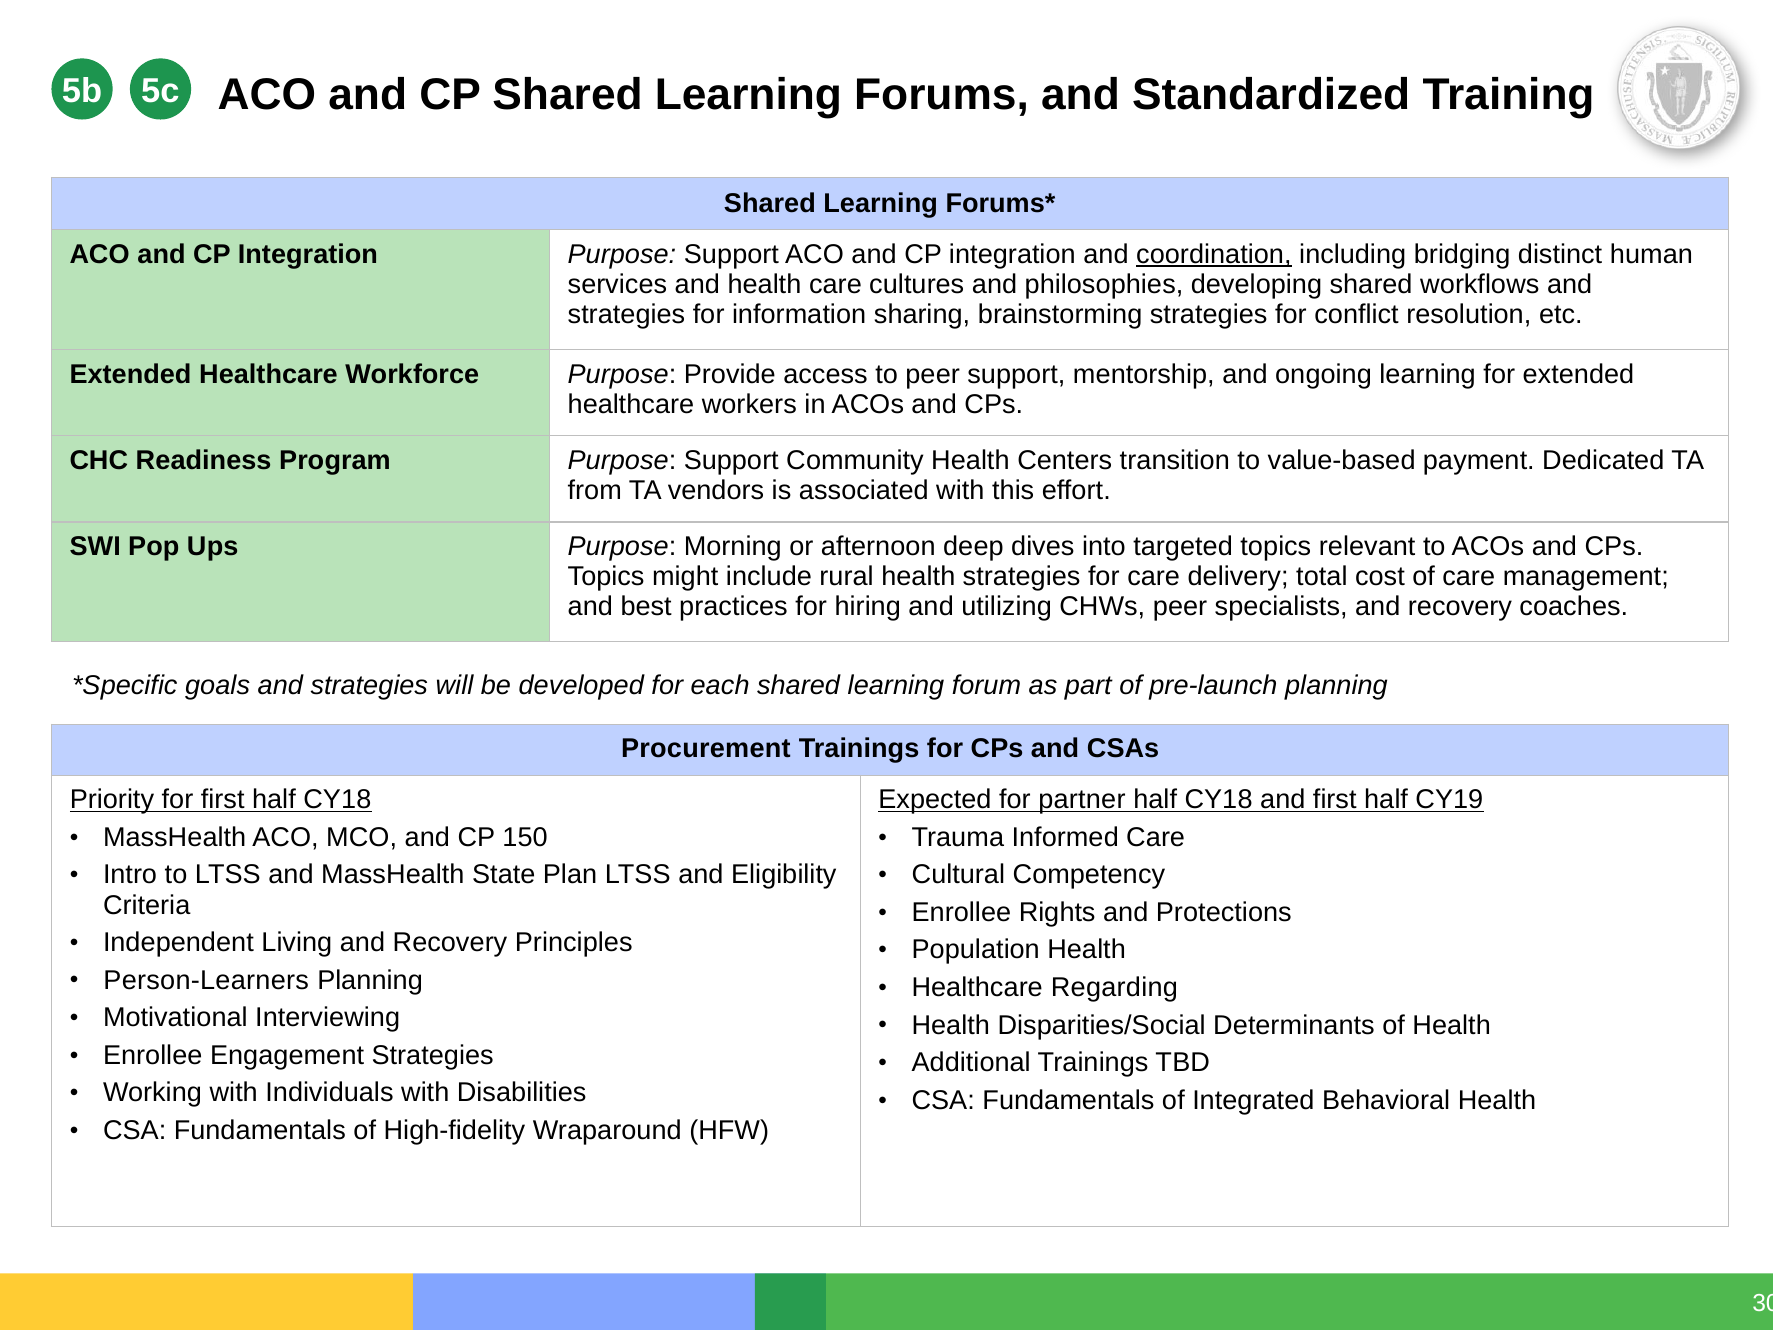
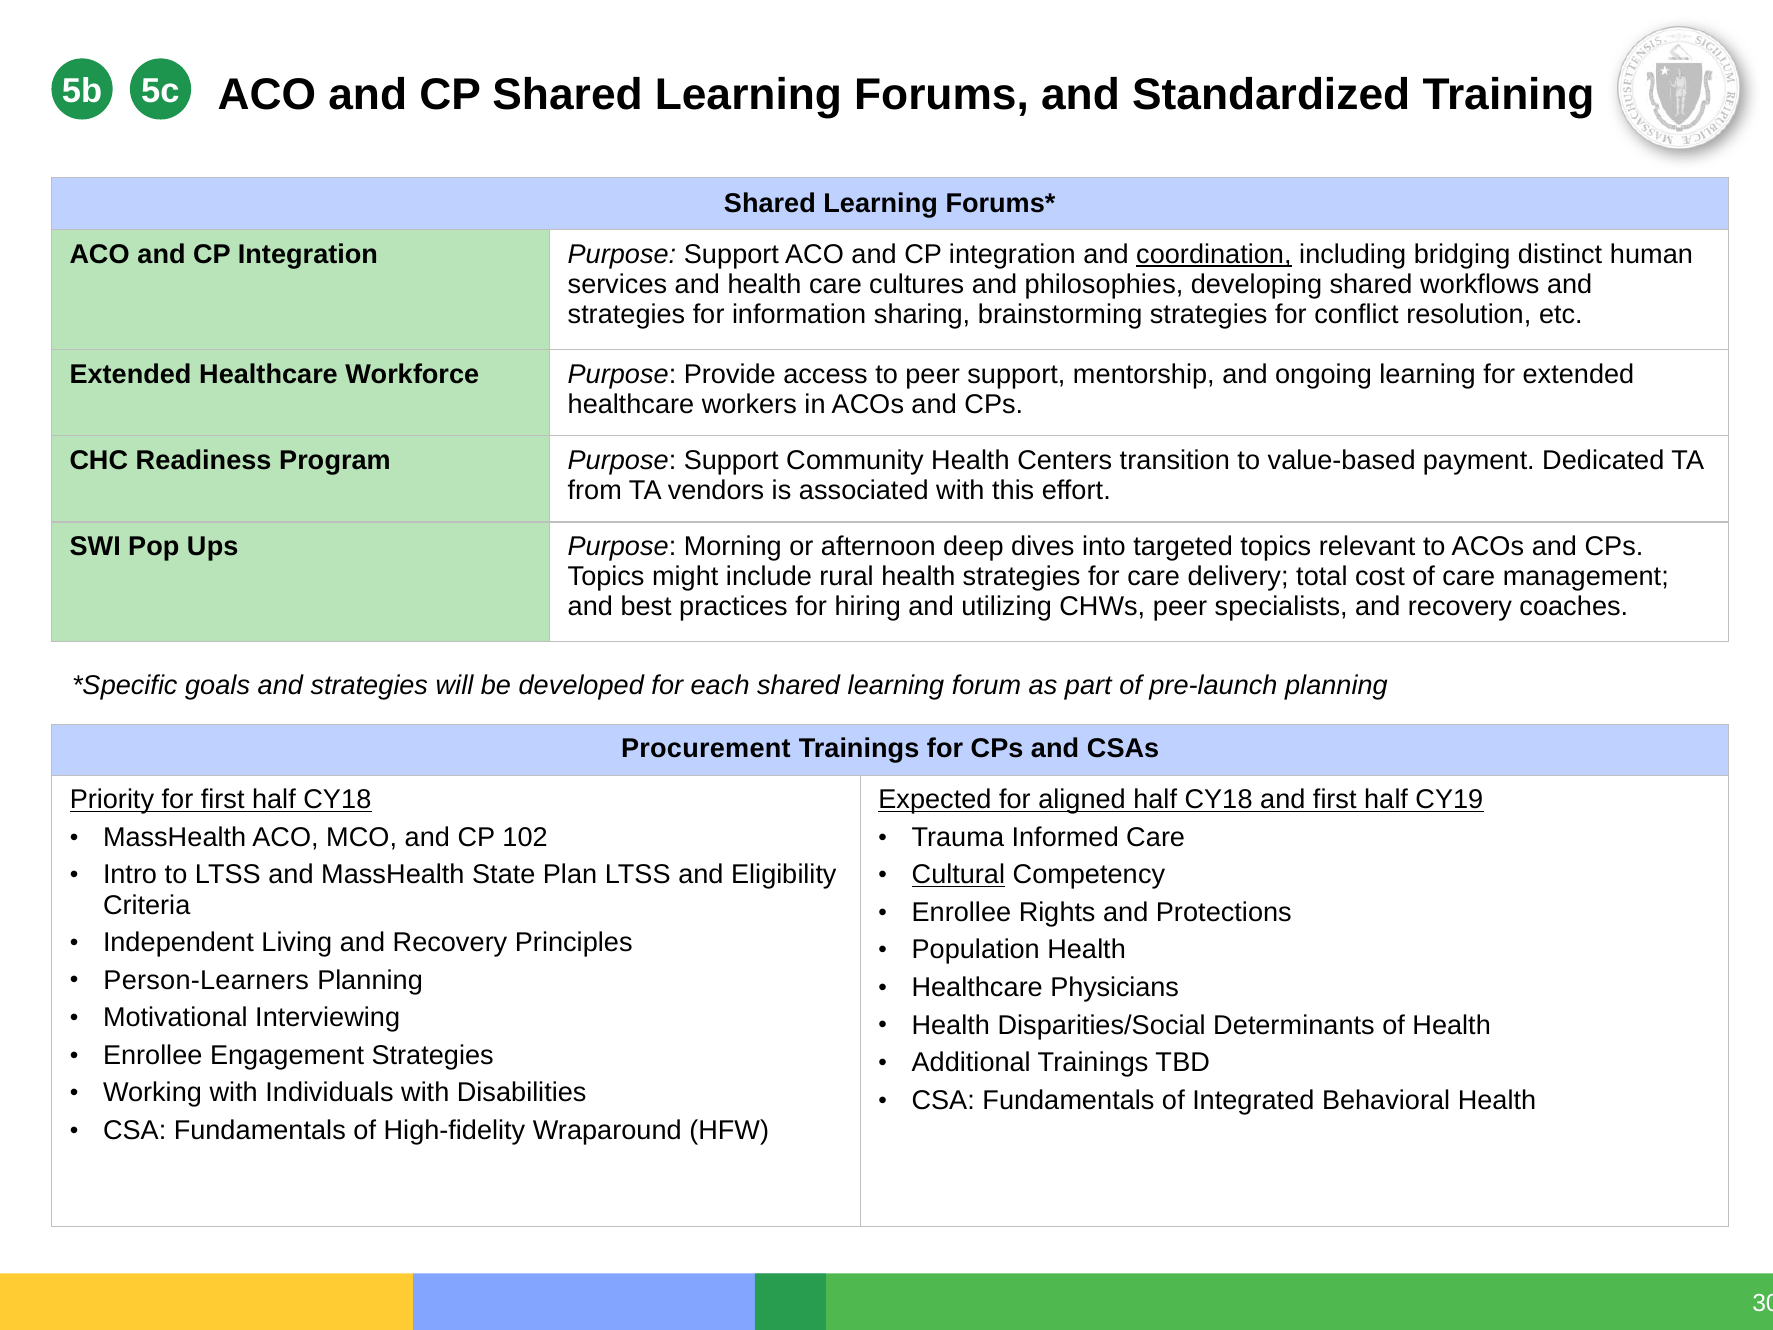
partner: partner -> aligned (1082, 800)
150: 150 -> 102 (525, 837)
Cultural underline: none -> present (958, 875)
Regarding: Regarding -> Physicians (1115, 987)
